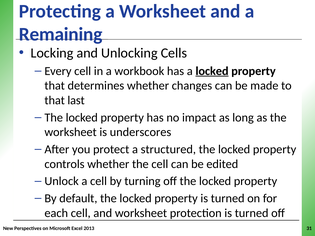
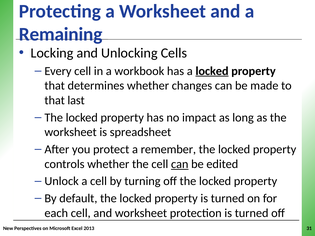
underscores: underscores -> spreadsheet (141, 132)
structured: structured -> remember (168, 150)
can underline: none -> present (180, 164)
